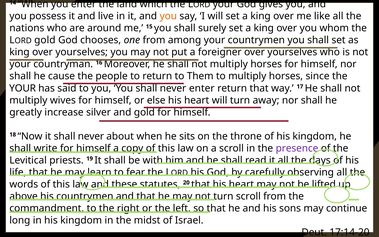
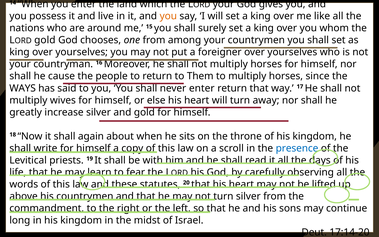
YOUR: YOUR -> WAYS (23, 88)
it shall never: never -> again (91, 136)
presence colour: purple -> blue (297, 148)
turn scroll: scroll -> silver (248, 196)
